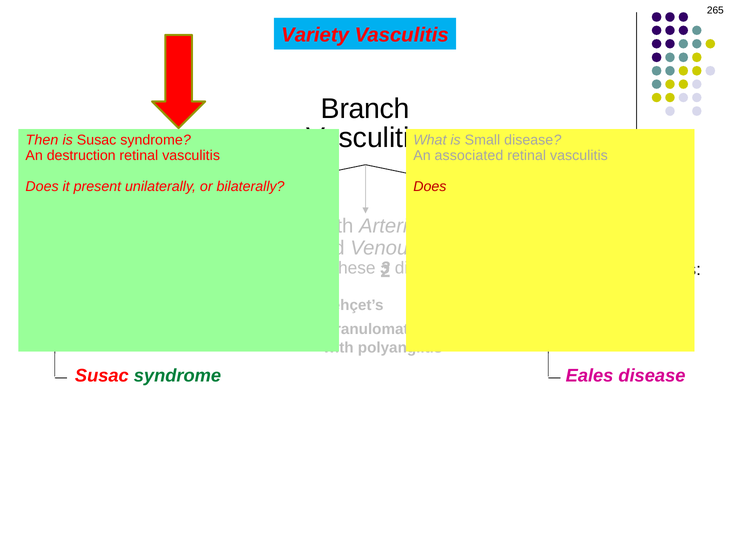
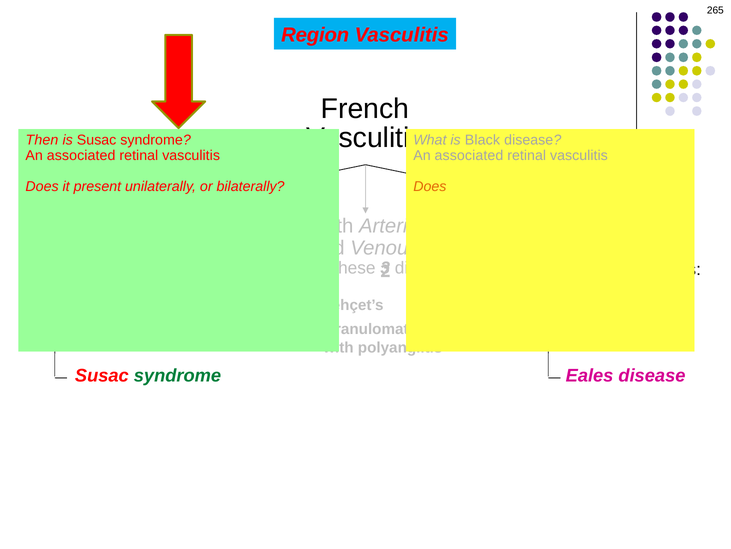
Variety: Variety -> Region (315, 35)
Branch: Branch -> French (365, 109)
Small: Small -> Black (482, 140)
destruction: destruction -> associated (81, 155)
Does colour: red -> orange (430, 186)
